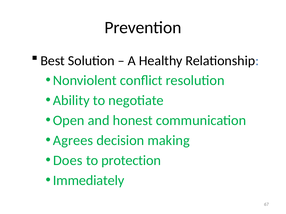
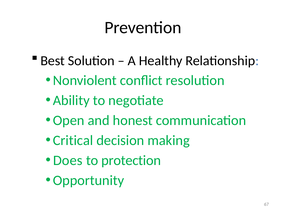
Agrees: Agrees -> Critical (73, 141)
Immediately: Immediately -> Opportunity (89, 181)
